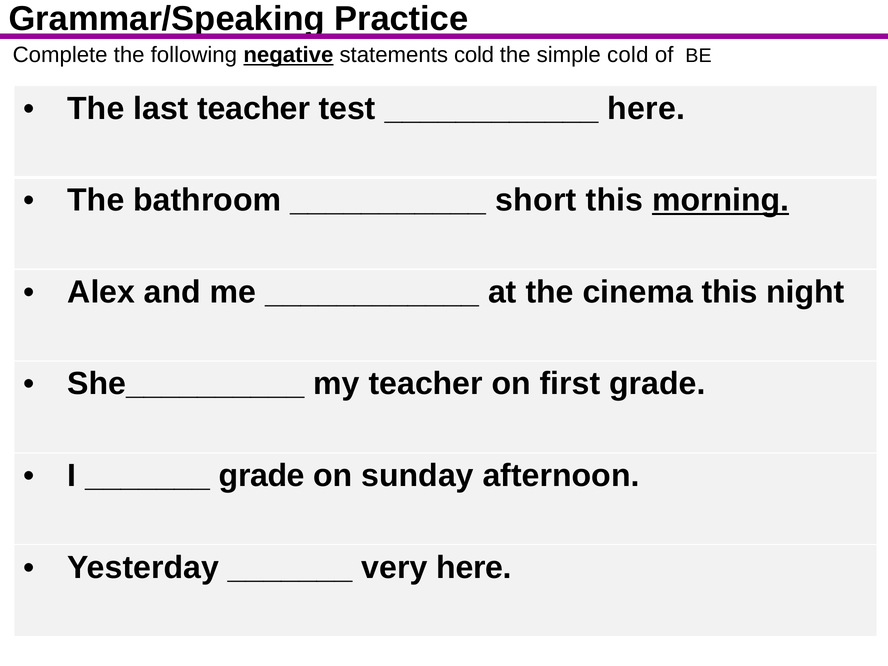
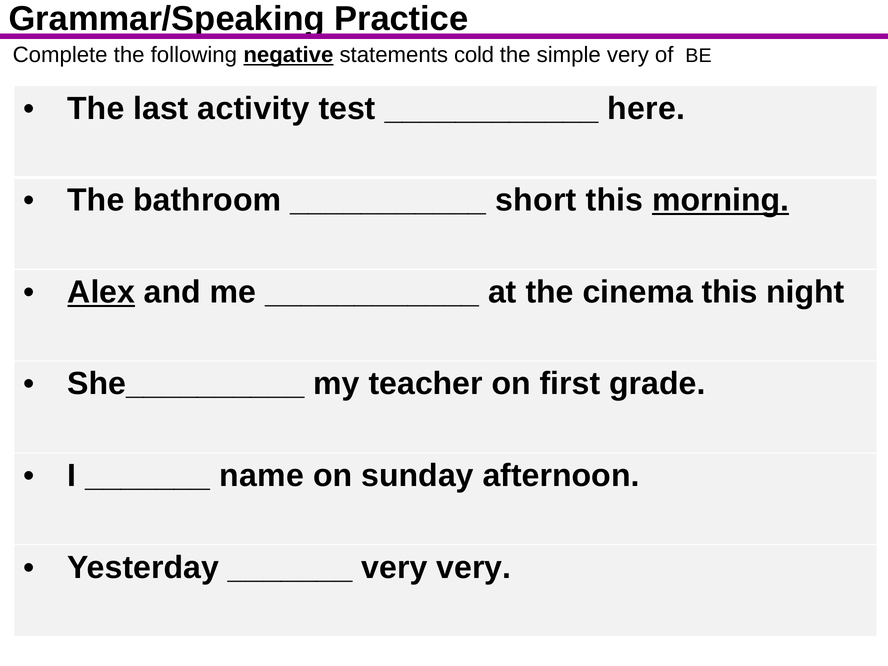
simple cold: cold -> very (628, 55)
last teacher: teacher -> activity (253, 109)
Alex underline: none -> present (101, 292)
grade: grade -> name (261, 476)
very here: here -> very (474, 567)
